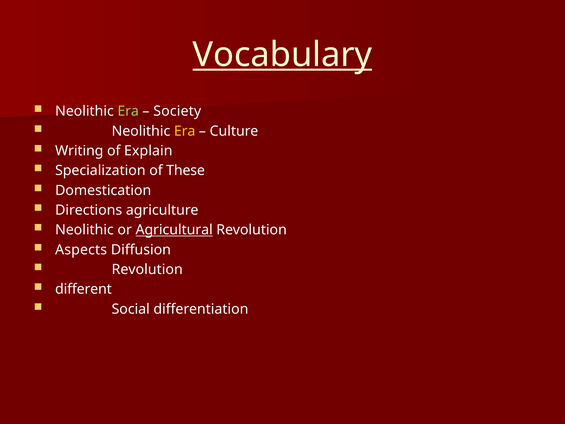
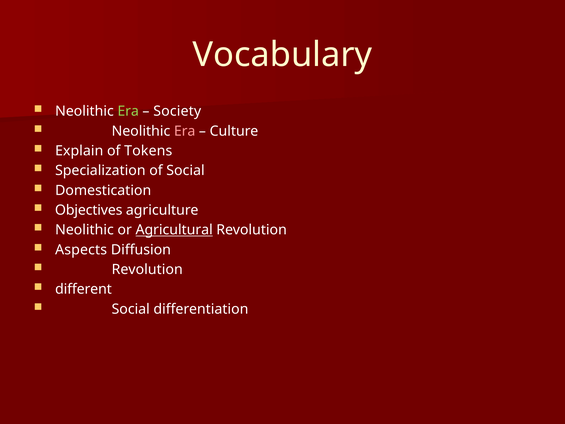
Vocabulary underline: present -> none (282, 55)
Era colour: yellow -> pink (185, 131)
Writing: Writing -> Explain (79, 151)
Explain: Explain -> Tokens (148, 151)
of These: These -> Social (185, 170)
Directions: Directions -> Objectives (89, 210)
